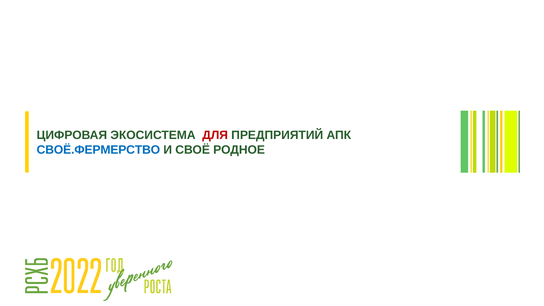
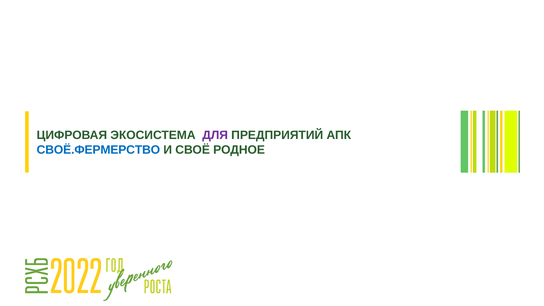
ДЛЯ colour: red -> purple (215, 135)
